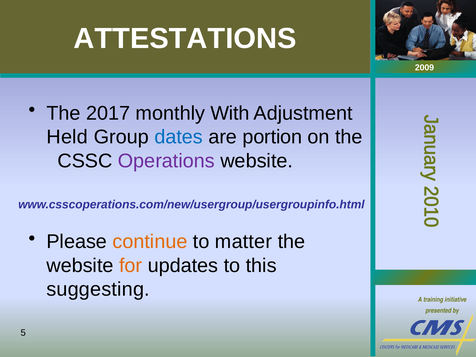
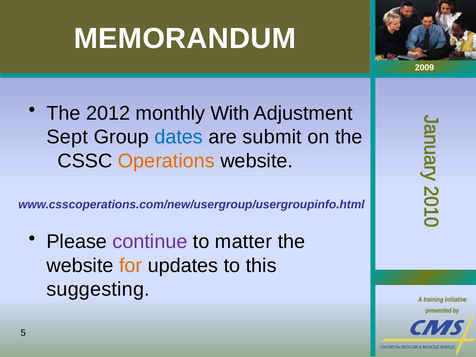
ATTESTATIONS: ATTESTATIONS -> MEMORANDUM (185, 39)
2017: 2017 -> 2012 (108, 113)
Held: Held -> Sept (67, 137)
portion: portion -> submit (272, 137)
Operations colour: purple -> orange (166, 161)
continue colour: orange -> purple (150, 242)
